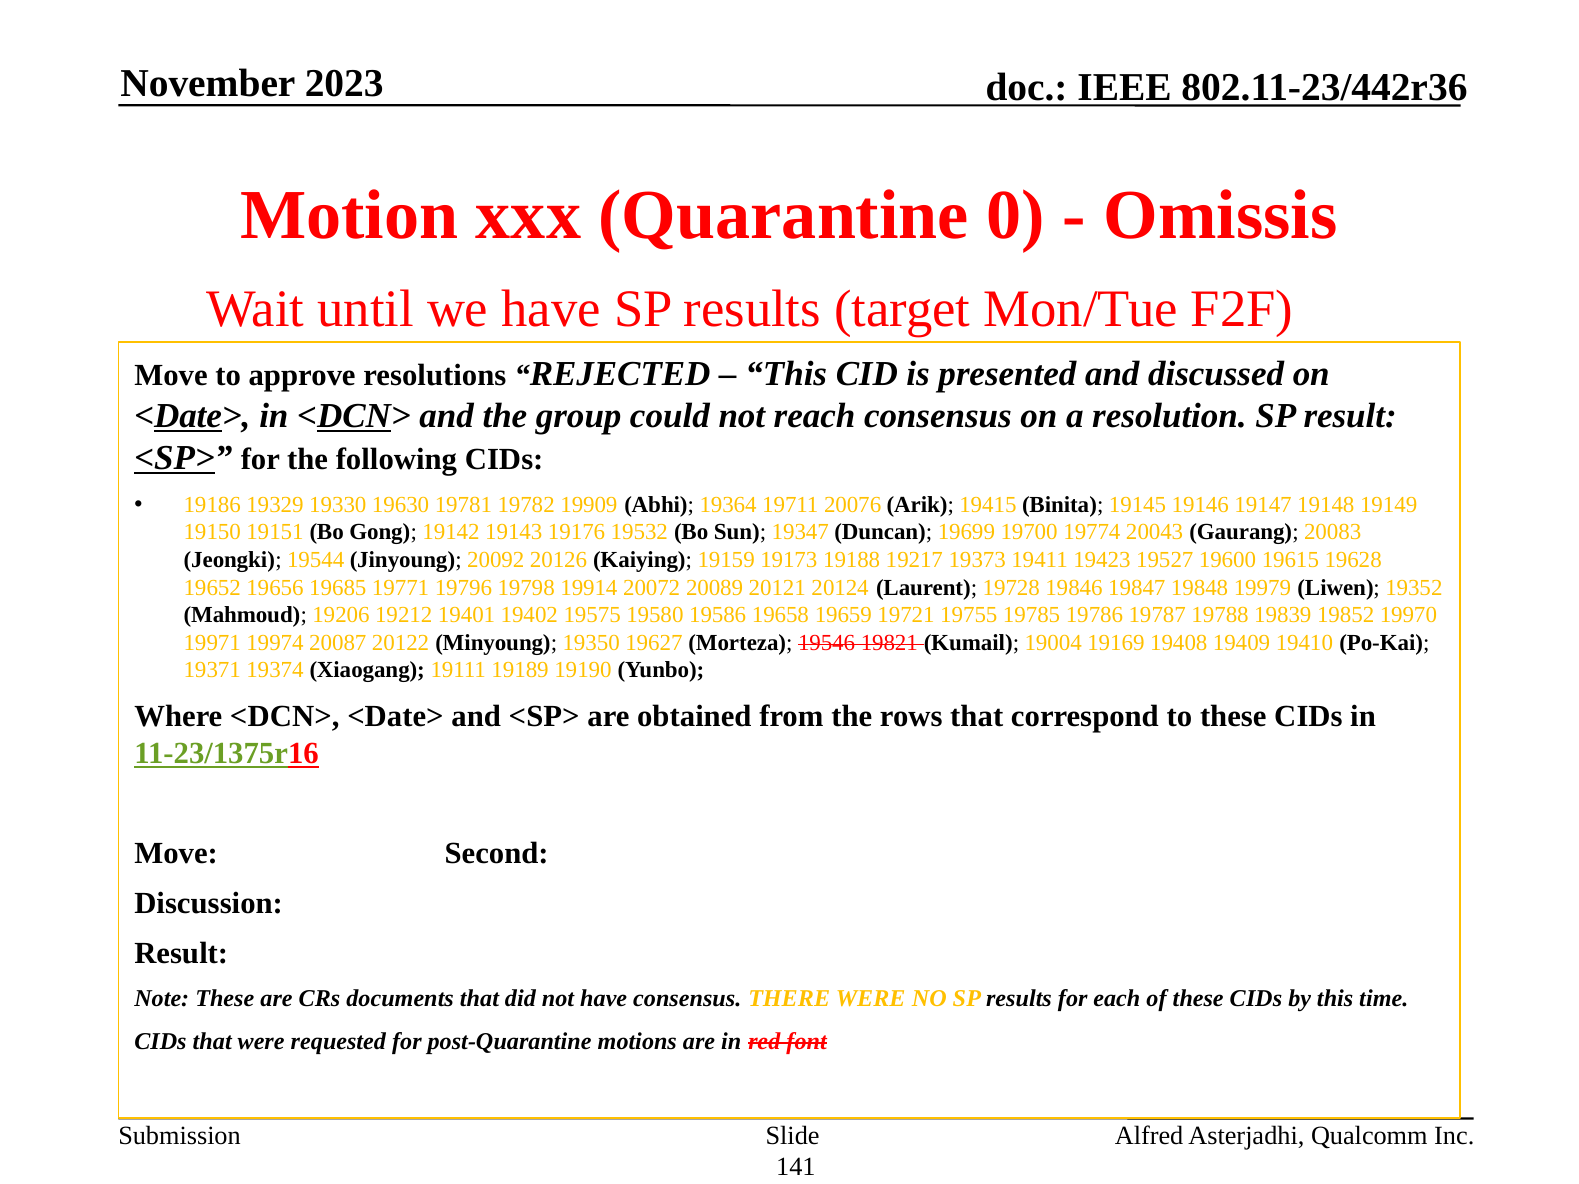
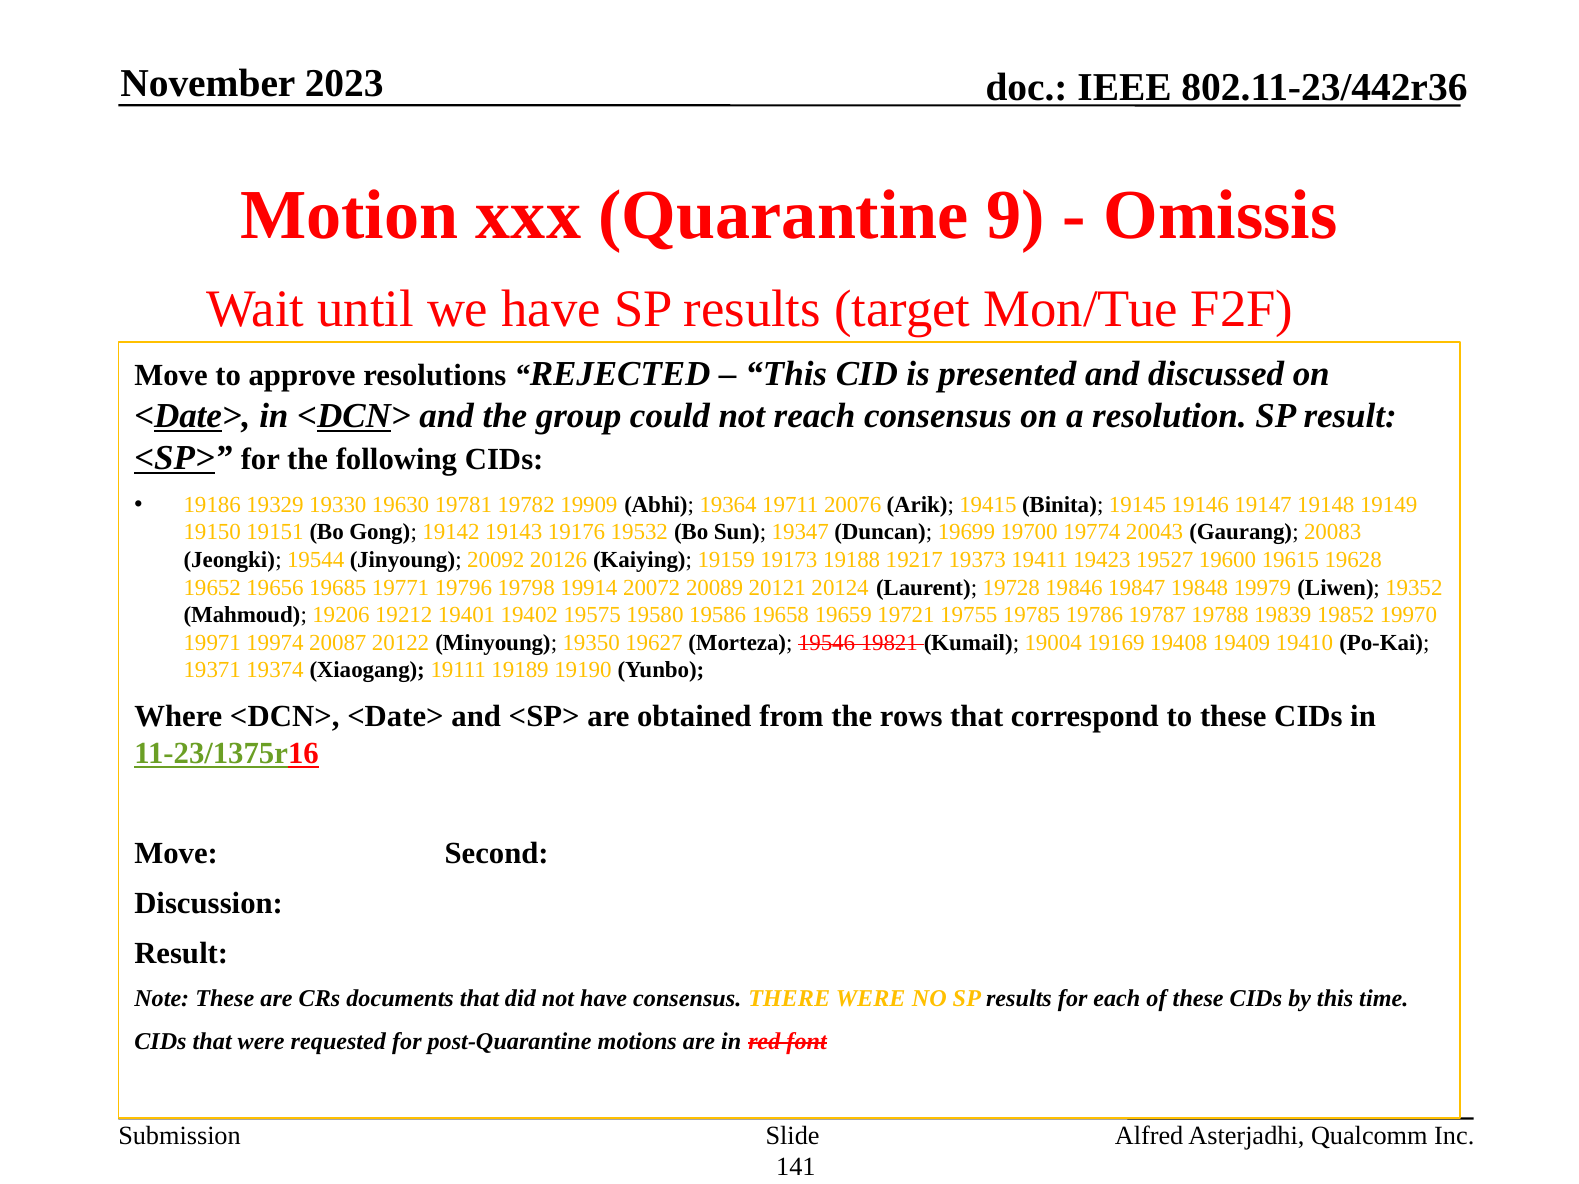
0: 0 -> 9 (1016, 215)
